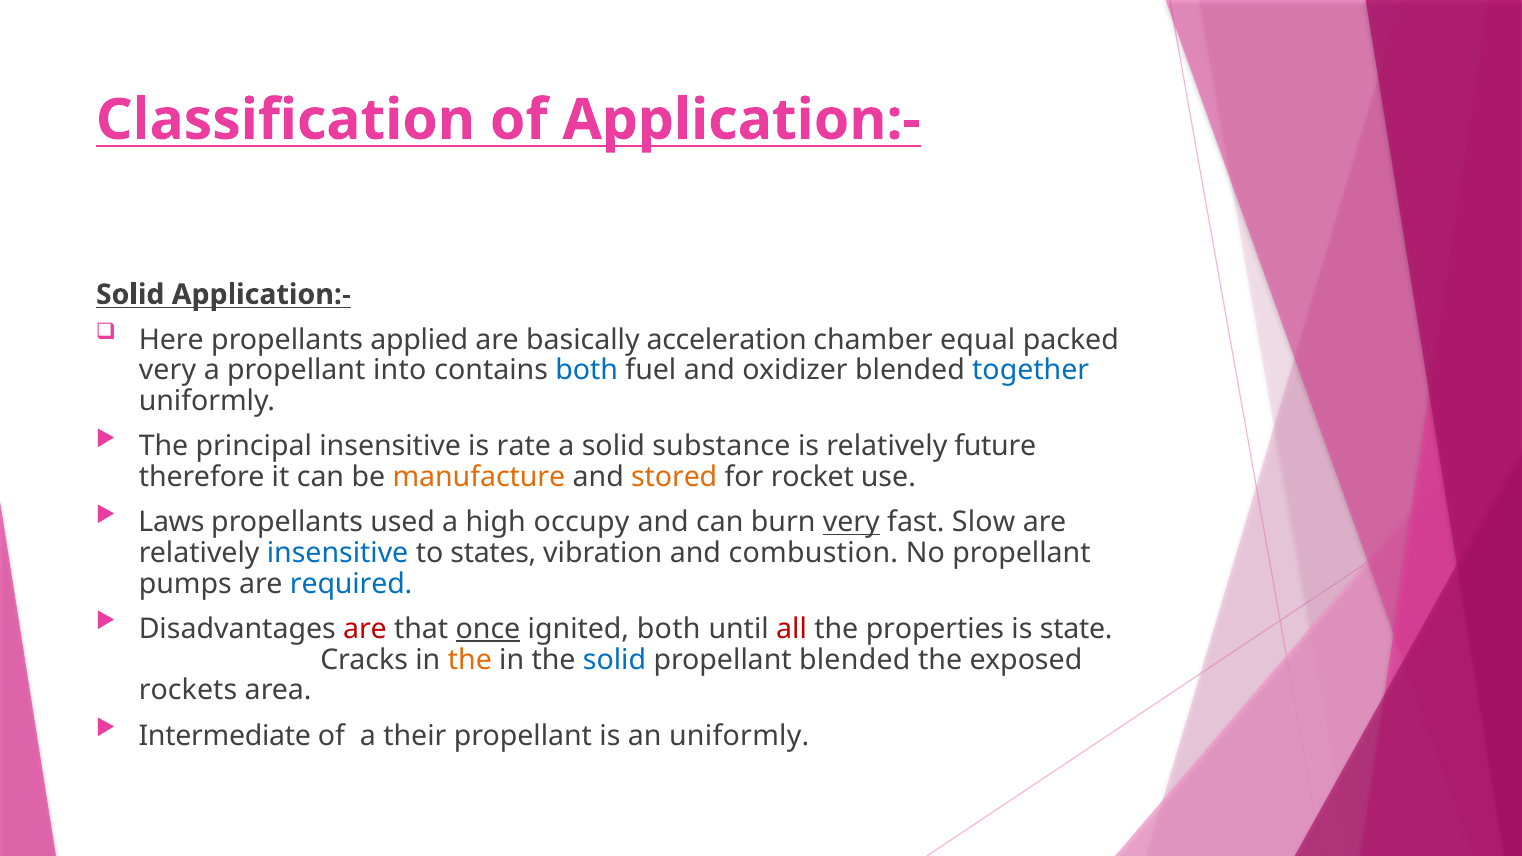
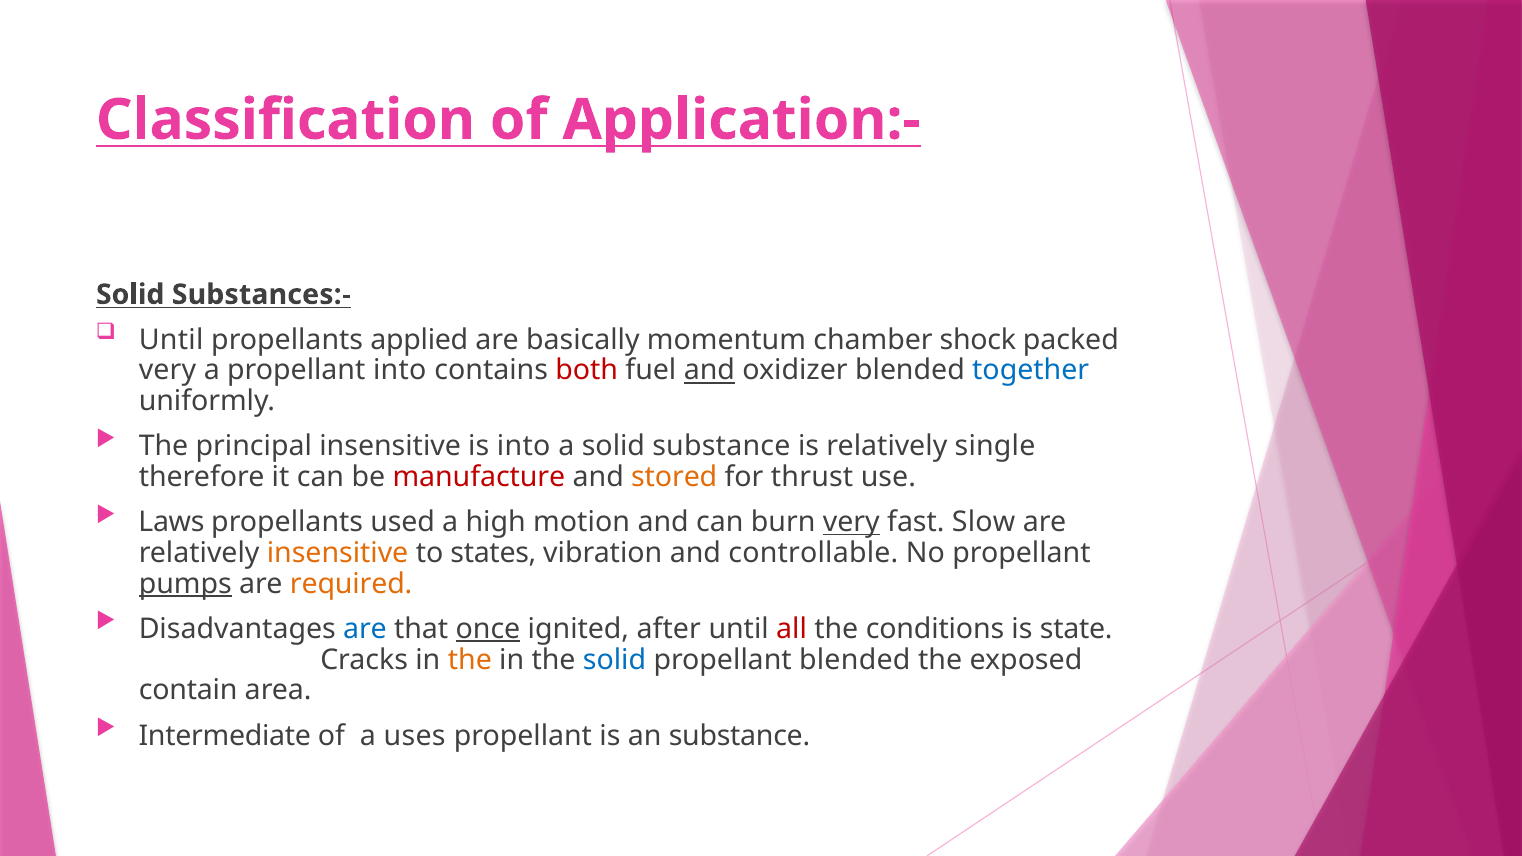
Solid Application:-: Application:- -> Substances:- (261, 295)
Here: Here -> Until (171, 340)
acceleration: acceleration -> momentum (726, 340)
equal: equal -> shock (978, 340)
both colour: blue -> red (587, 370)
and underline: none -> present (709, 370)
is rate: rate -> into (524, 446)
future: future -> single (995, 446)
manufacture colour: orange -> red (479, 477)
rocket: rocket -> thrust (812, 477)
occupy: occupy -> motion (582, 522)
insensitive colour: blue -> orange (338, 553)
combustion: combustion -> controllable (813, 553)
pumps underline: none -> present (185, 584)
required colour: blue -> orange (351, 584)
are colour: red -> blue (365, 629)
ignited both: both -> after (669, 629)
properties: properties -> conditions (935, 629)
rockets: rockets -> contain (188, 691)
their: their -> uses (415, 736)
an uniformly: uniformly -> substance (739, 736)
